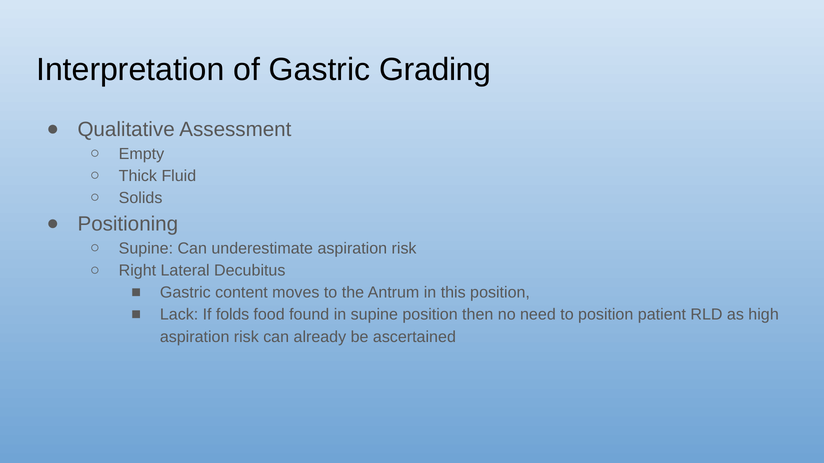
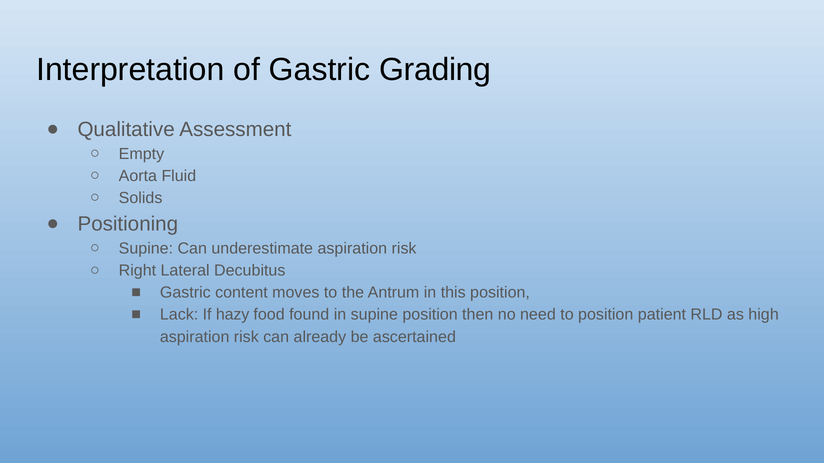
Thick: Thick -> Aorta (138, 176)
folds: folds -> hazy (233, 315)
